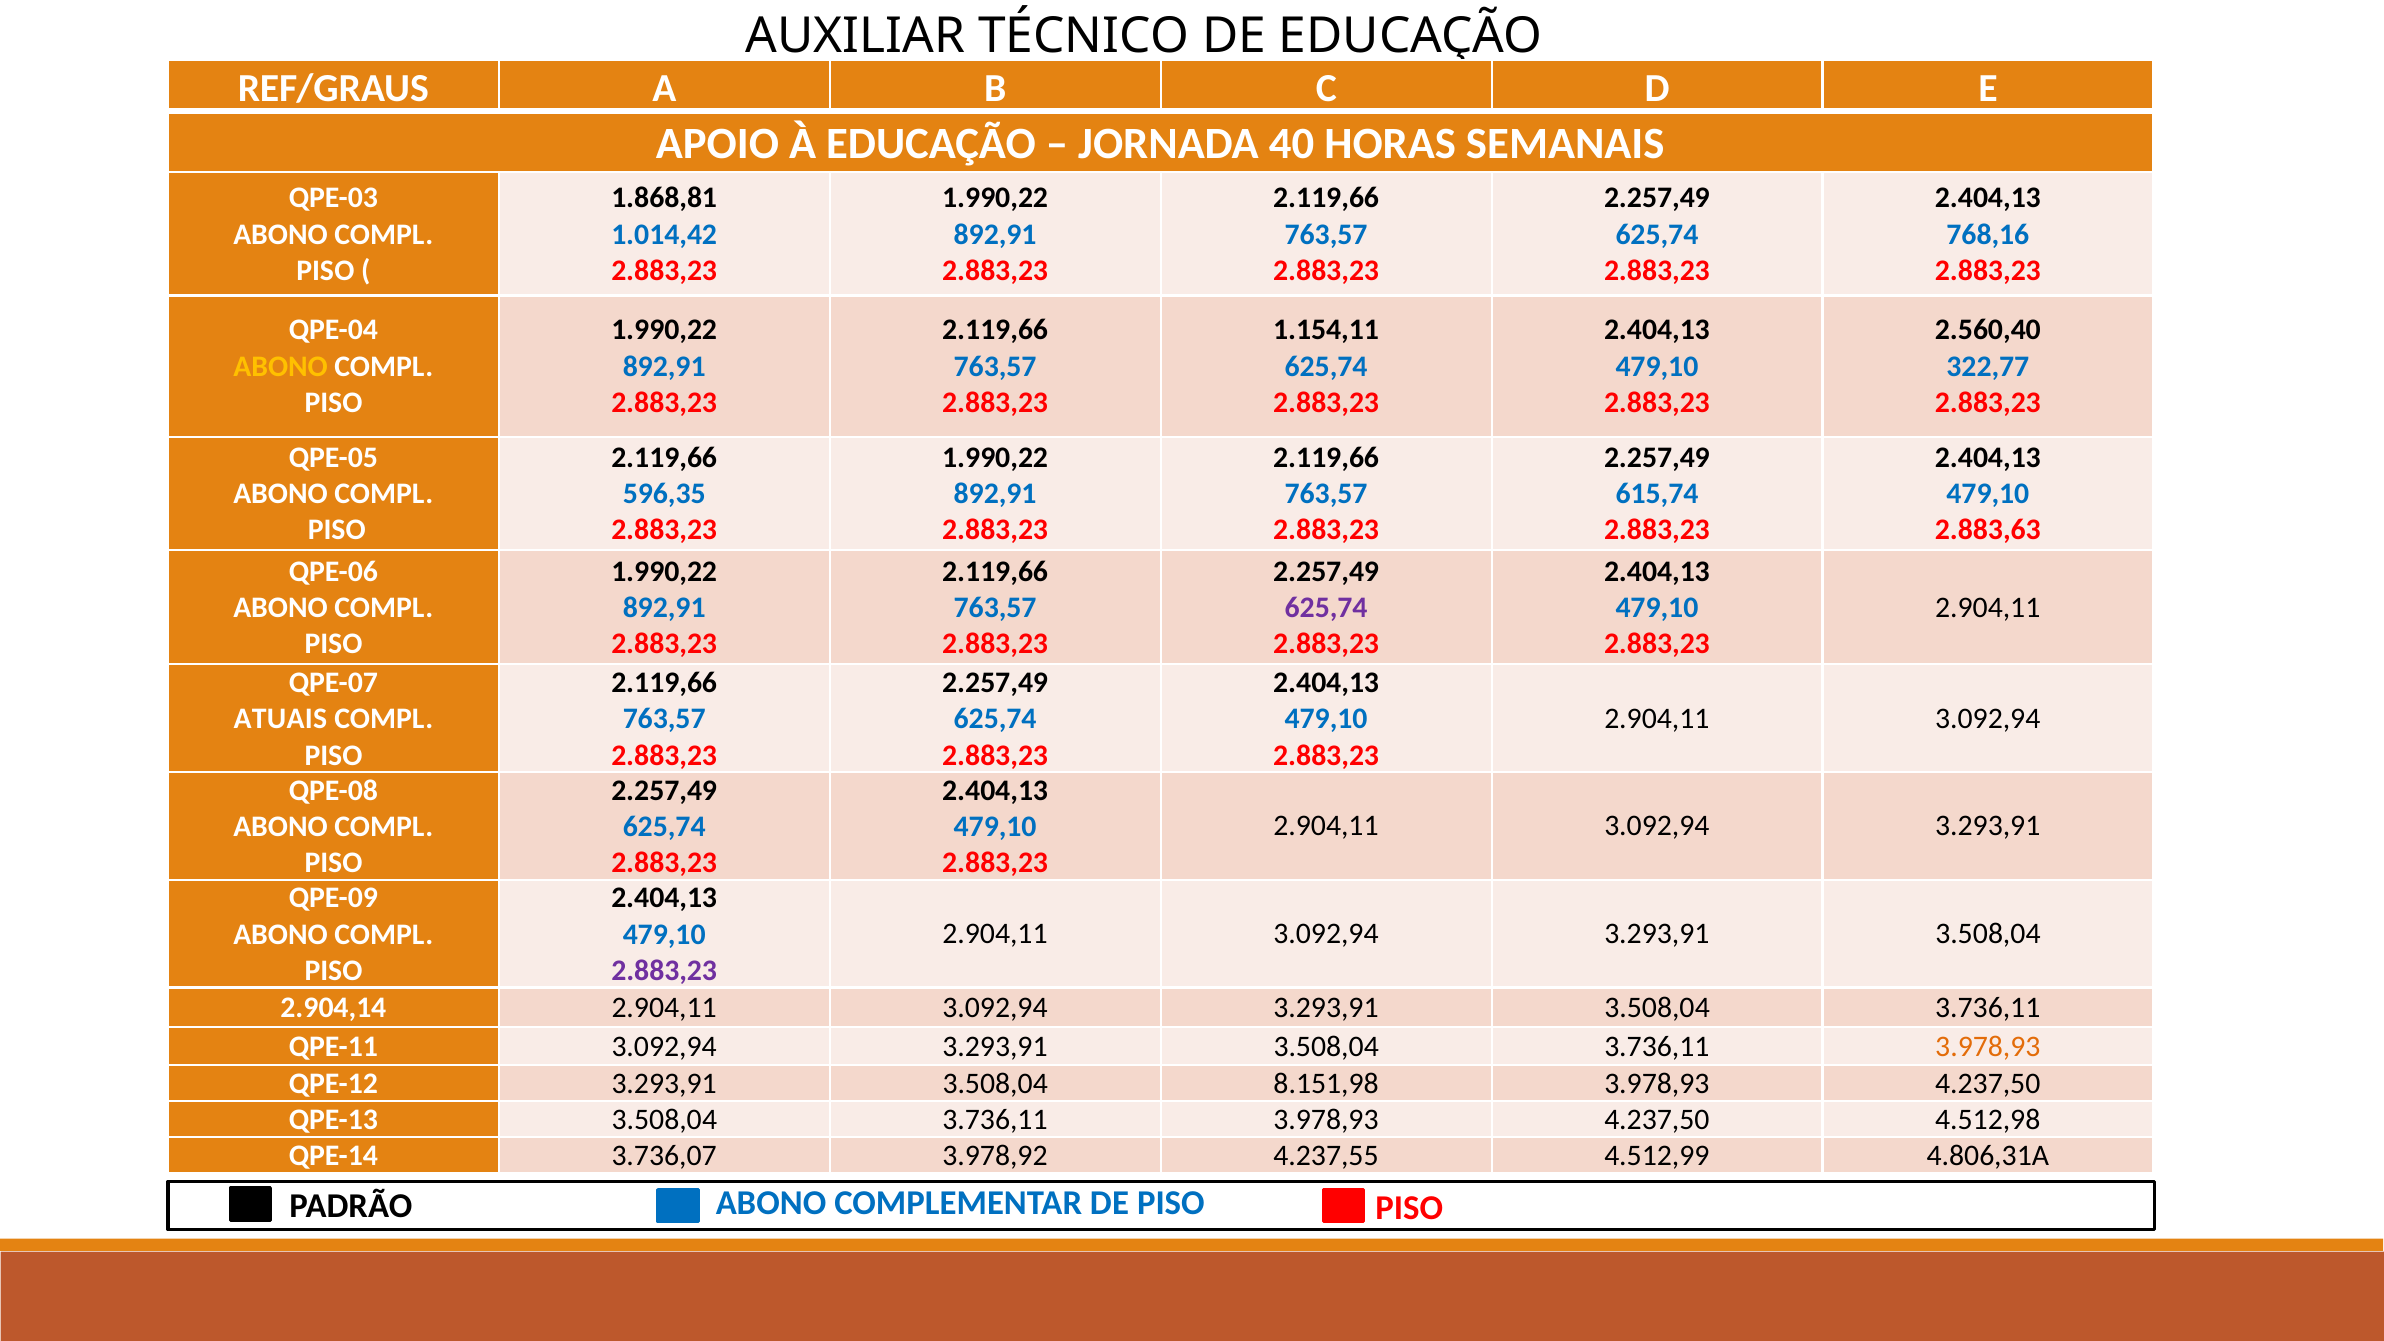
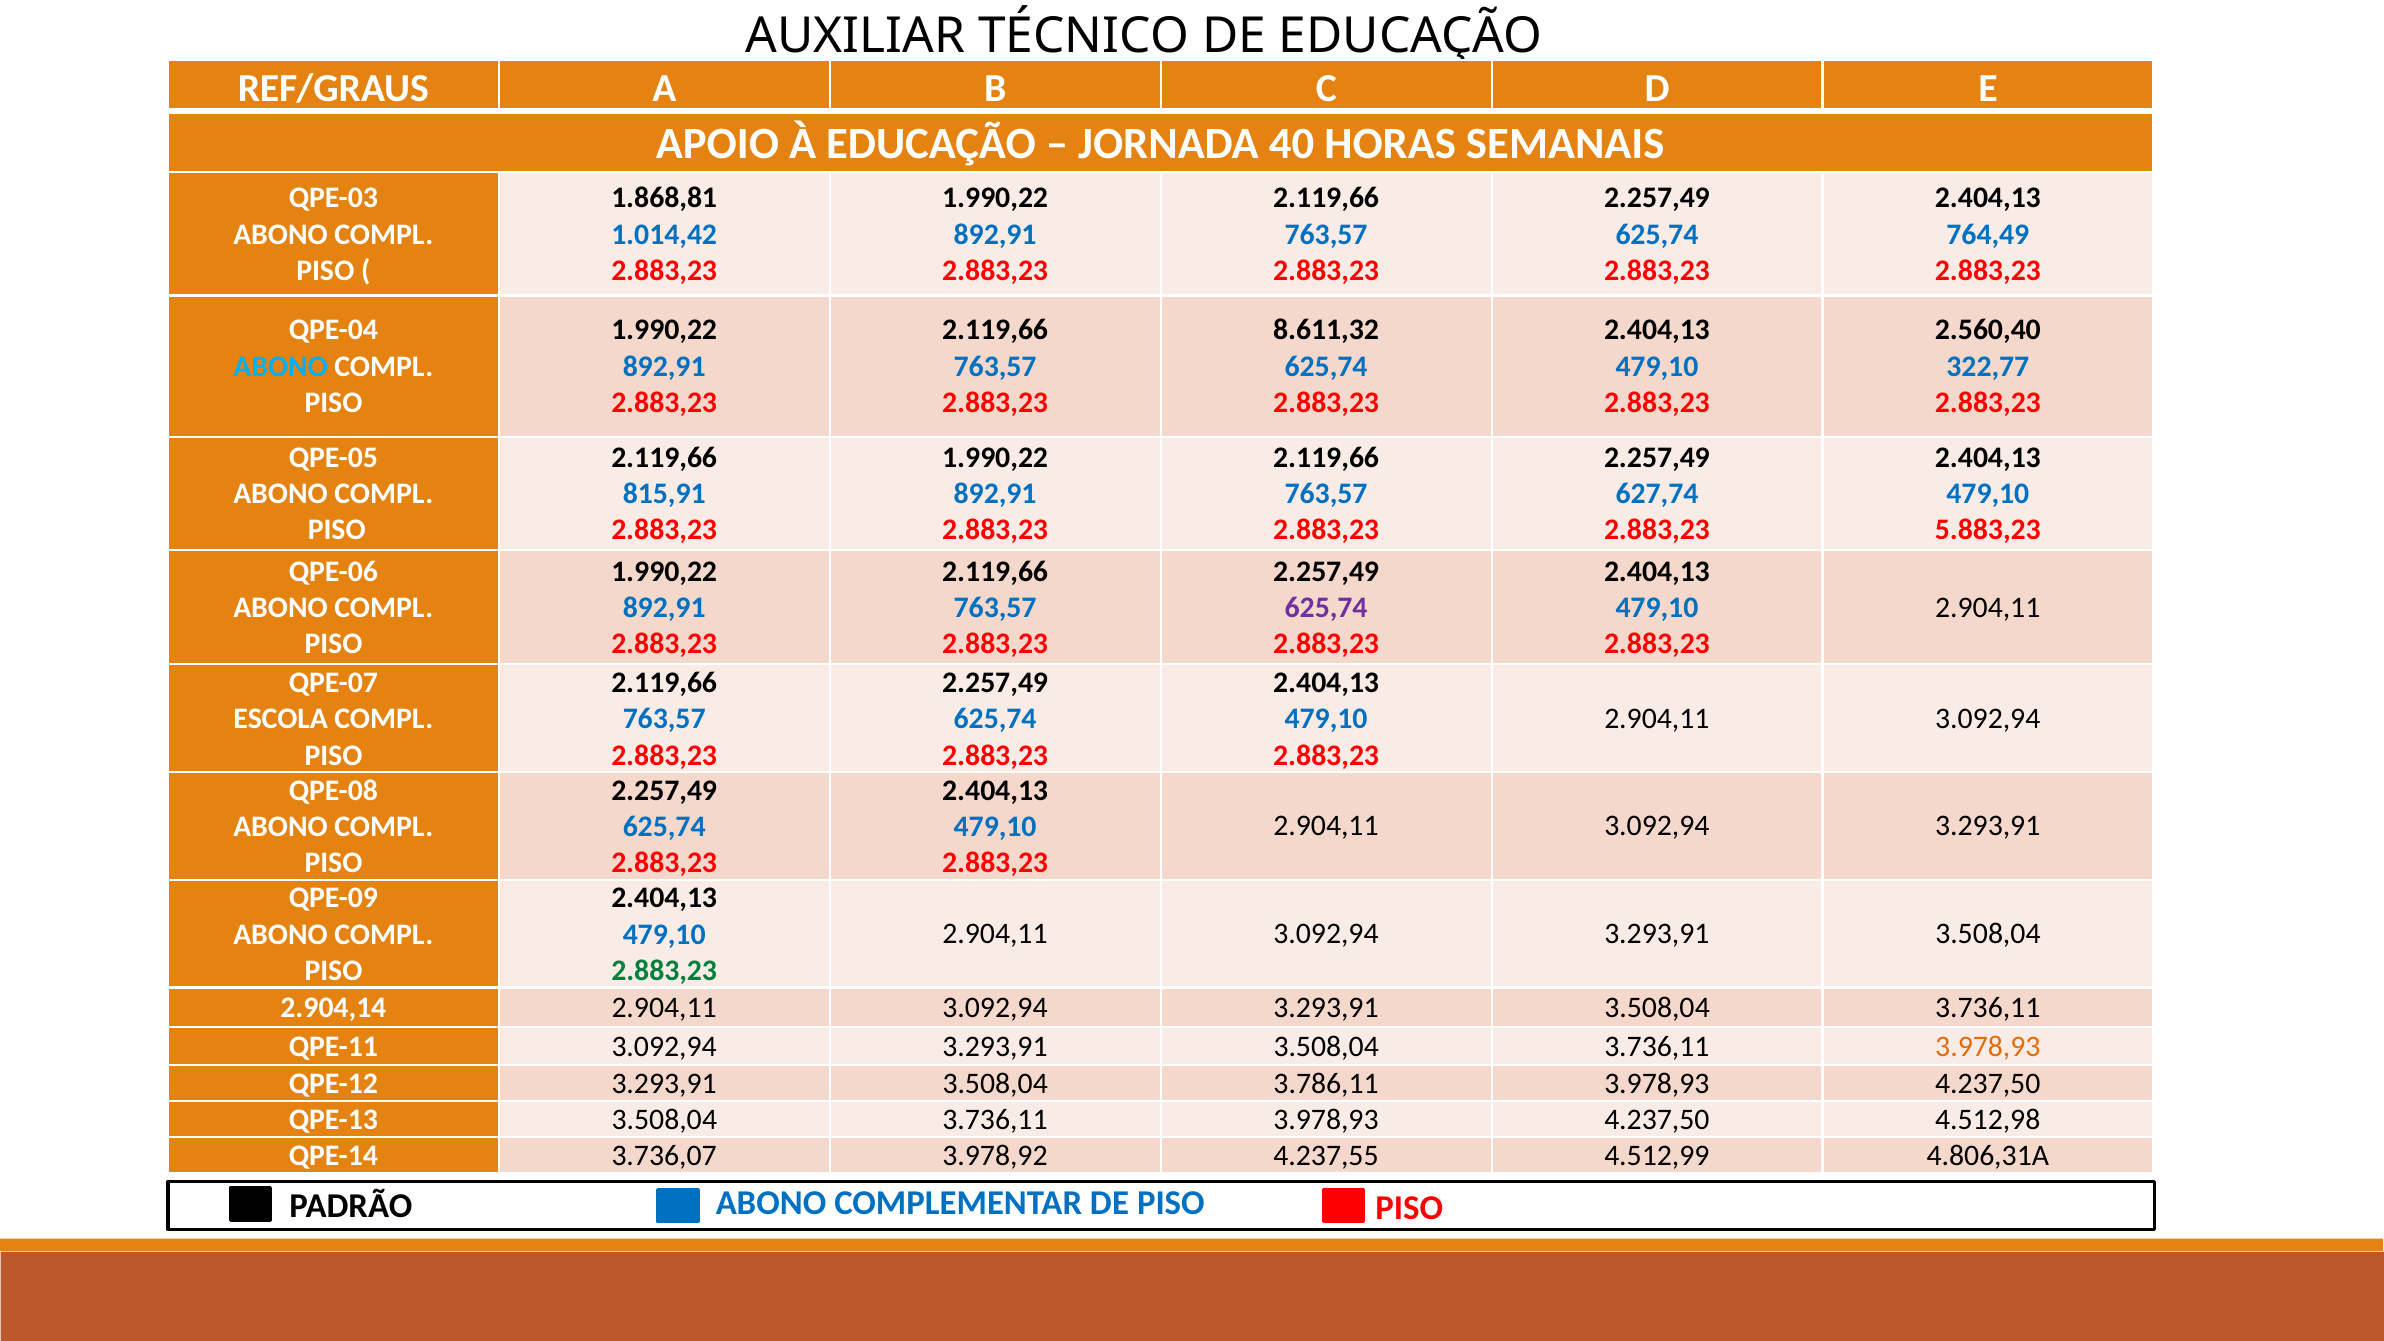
768,16: 768,16 -> 764,49 (1988, 234)
1.154,11: 1.154,11 -> 8.611,32 (1326, 330)
ABONO colour: yellow -> light blue (281, 366)
596,35: 596,35 -> 815,91 (664, 494)
615,74: 615,74 -> 627,74 (1657, 494)
2.883,63: 2.883,63 -> 5.883,23 (1988, 530)
ATUAIS: ATUAIS -> ESCOLA (281, 719)
2.883,23 colour: purple -> green (664, 971)
8.151,98: 8.151,98 -> 3.786,11 (1326, 1084)
